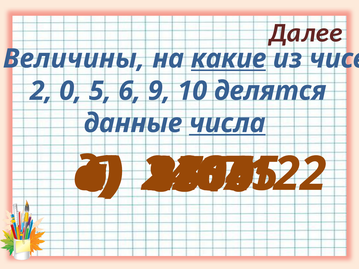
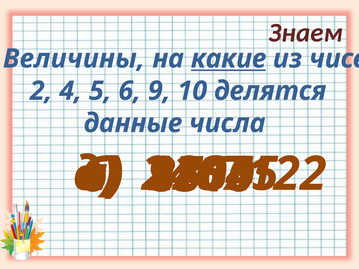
Далее: Далее -> Знаем (306, 33)
0: 0 -> 4 (71, 91)
числа underline: present -> none (227, 123)
